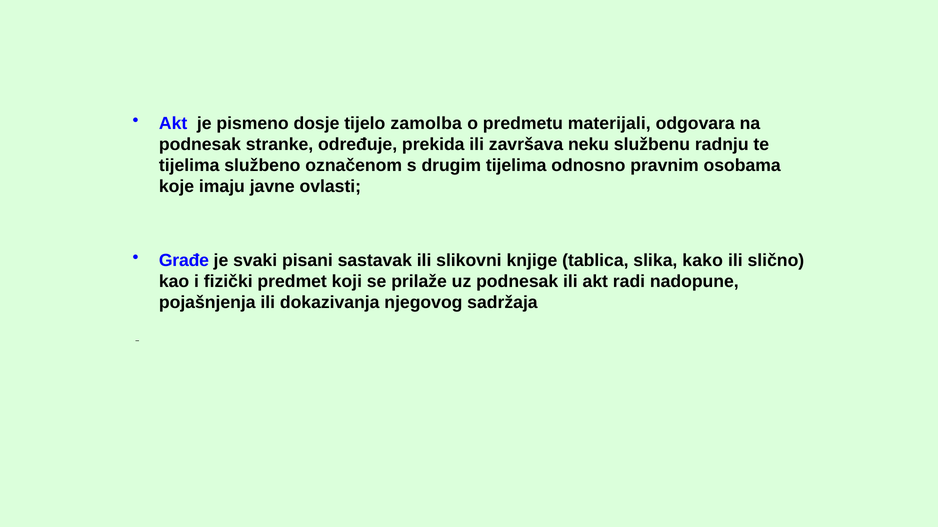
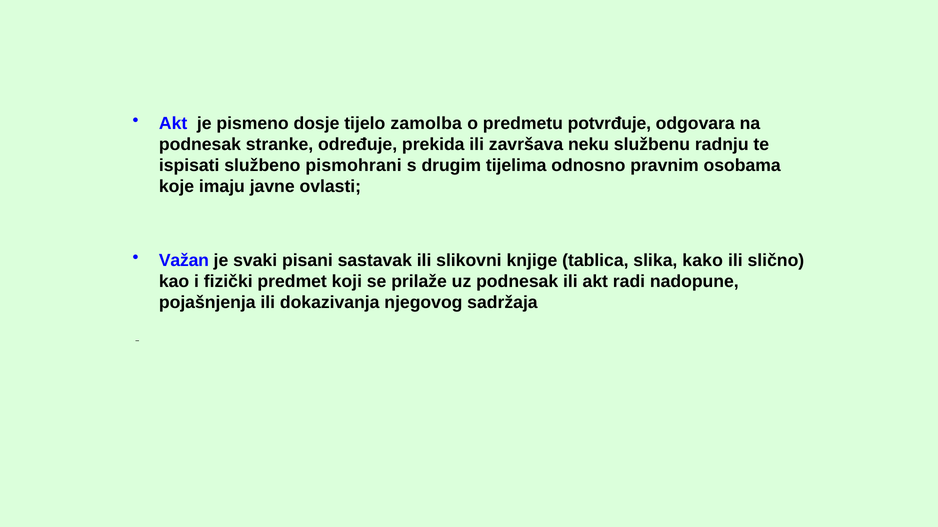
materijali: materijali -> potvrđuje (609, 123)
tijelima: tijelima -> ispisati (189, 166)
označenom: označenom -> pismohrani (354, 166)
Građe: Građe -> Važan (184, 261)
